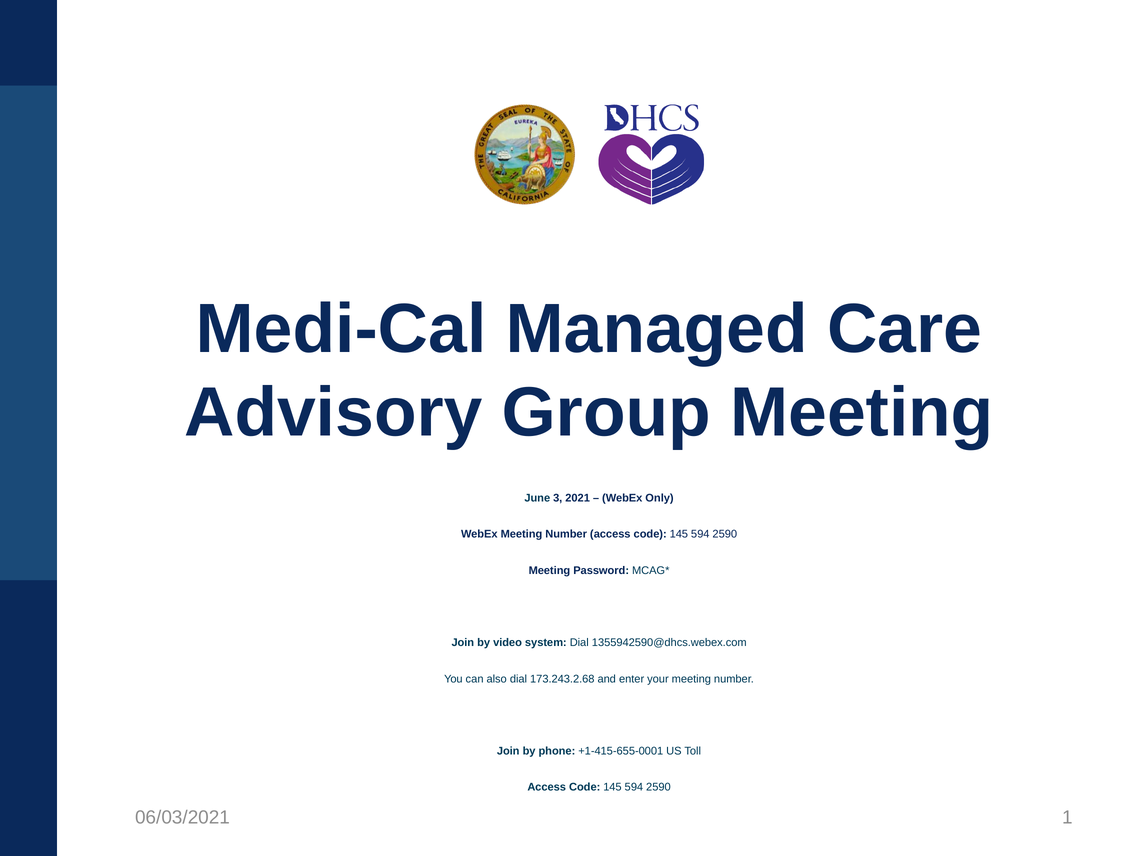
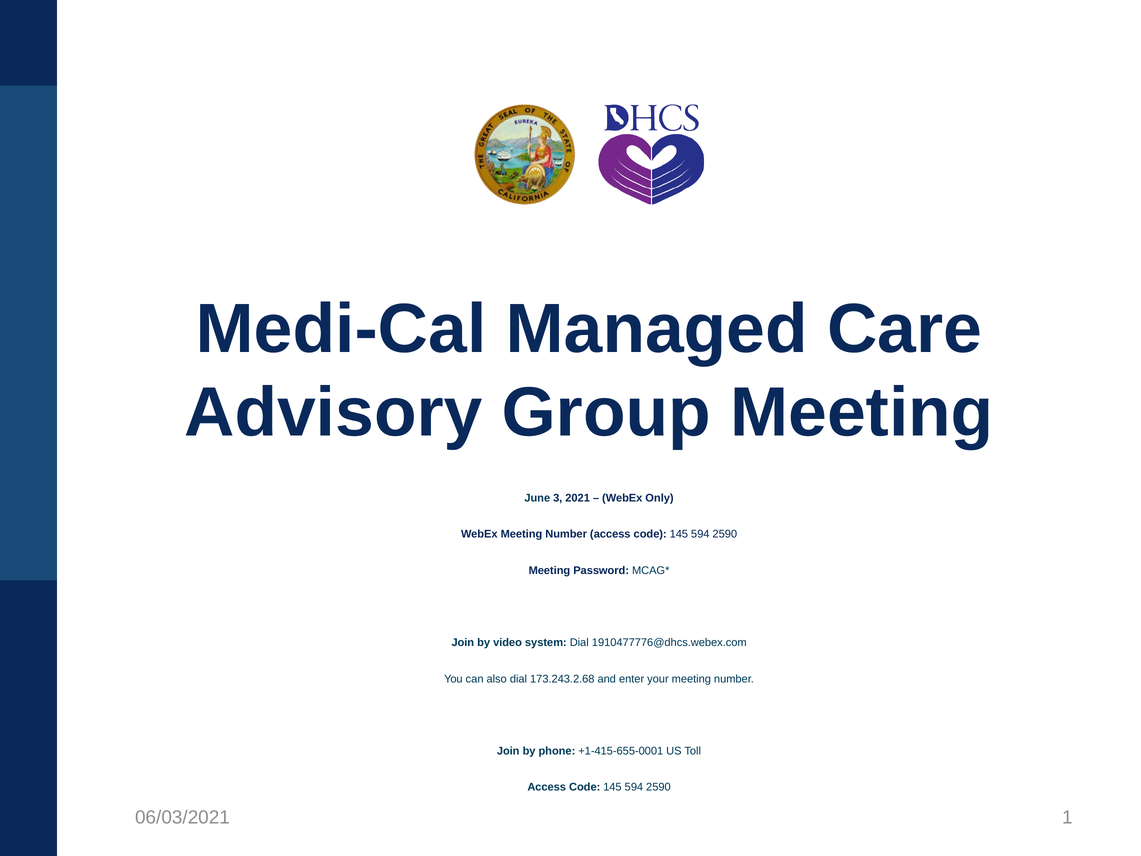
1355942590@dhcs.webex.com: 1355942590@dhcs.webex.com -> 1910477776@dhcs.webex.com (669, 643)
